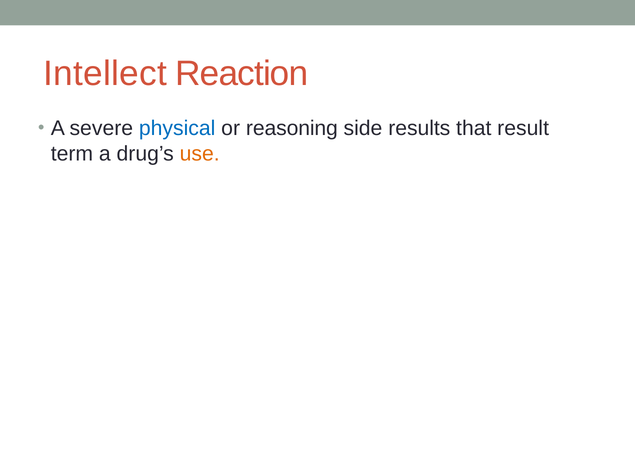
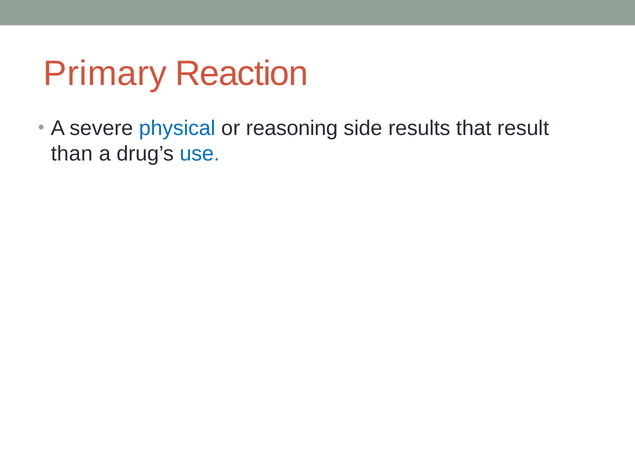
Intellect: Intellect -> Primary (105, 74)
term: term -> than (72, 154)
use colour: orange -> blue (200, 154)
